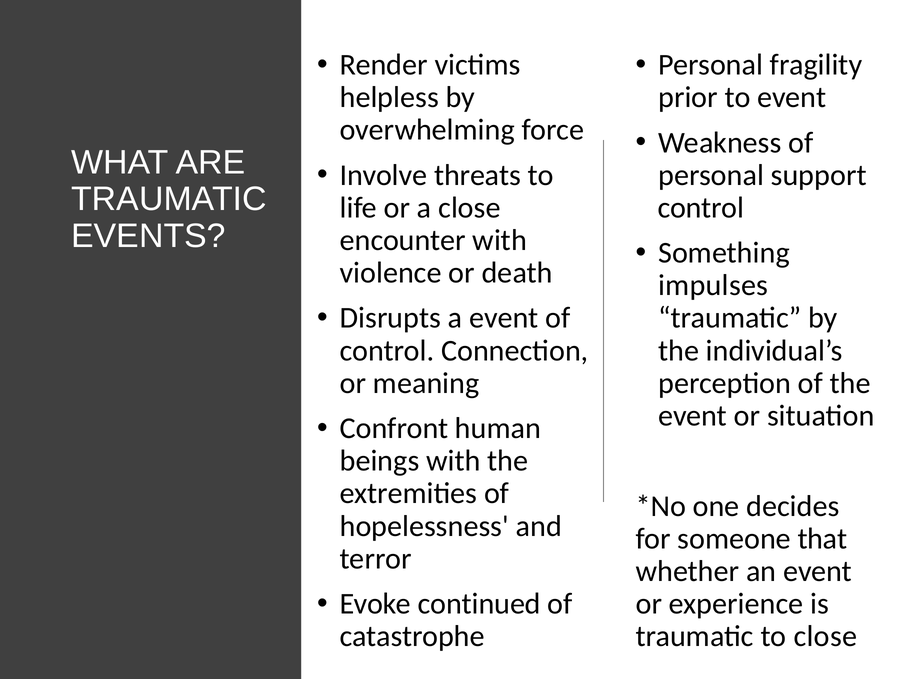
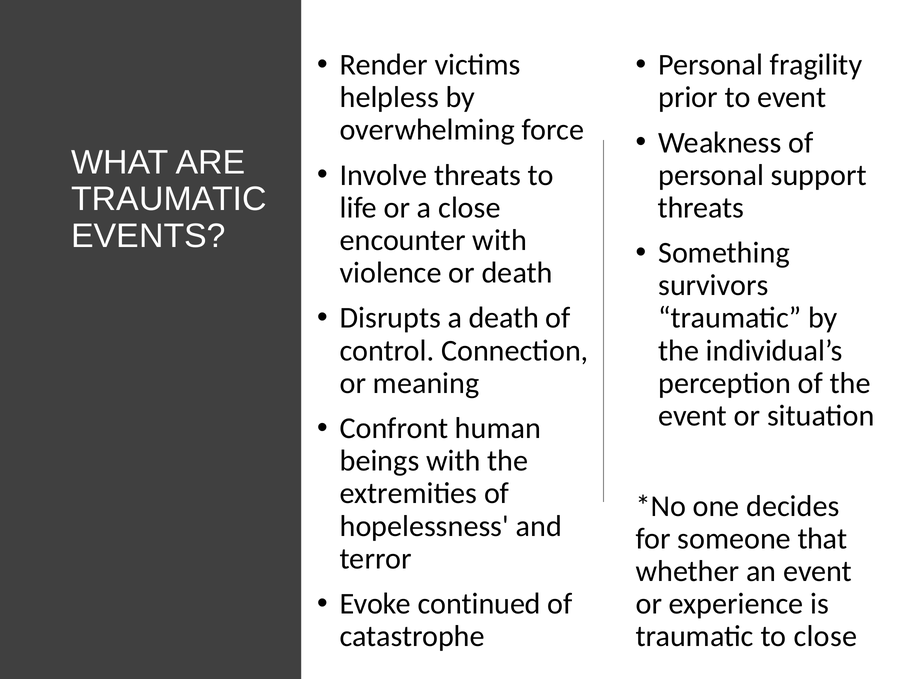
control: control -> threats (701, 208)
impulses: impulses -> survivors (713, 285)
a event: event -> death (504, 318)
